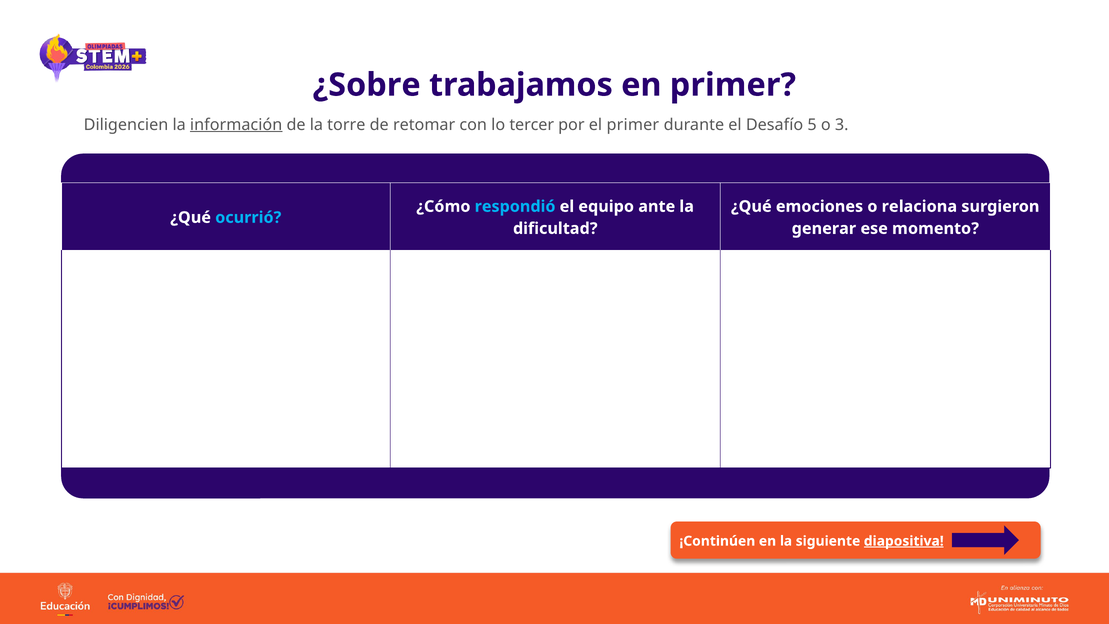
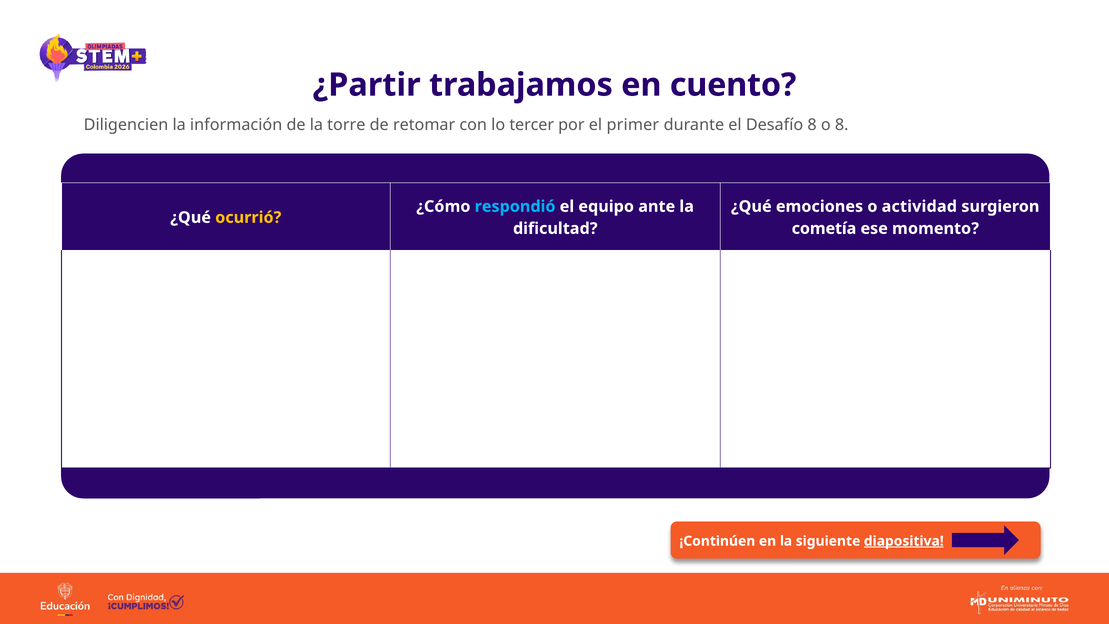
¿Sobre: ¿Sobre -> ¿Partir (367, 85)
en primer: primer -> cuento (733, 85)
información underline: present -> none (236, 125)
Desafío 5: 5 -> 8 (812, 125)
o 3: 3 -> 8 (842, 125)
relaciona: relaciona -> actividad (919, 206)
ocurrió colour: light blue -> yellow (248, 217)
generar: generar -> cometía (824, 228)
